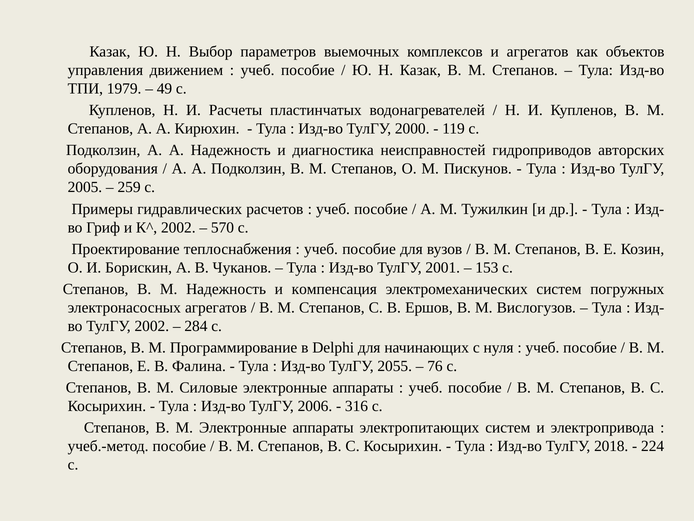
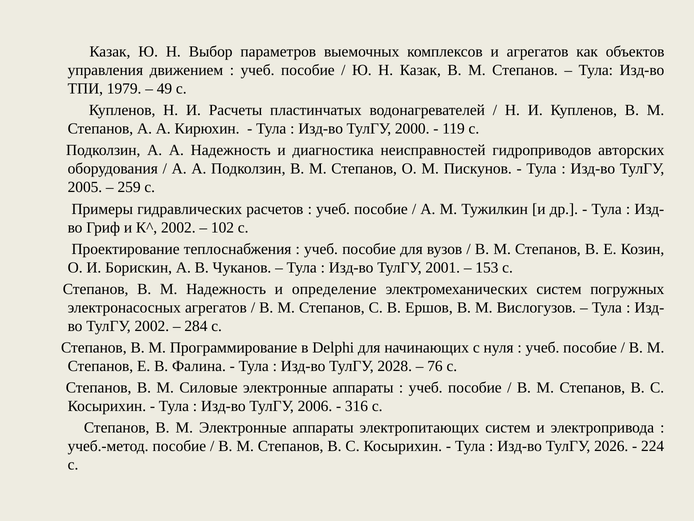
570: 570 -> 102 (222, 227)
компенсация: компенсация -> определение (334, 289)
2055: 2055 -> 2028 (395, 366)
2018: 2018 -> 2026 (611, 446)
